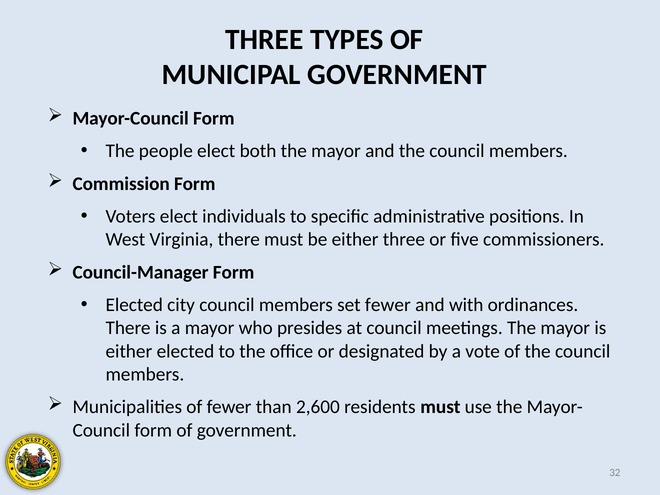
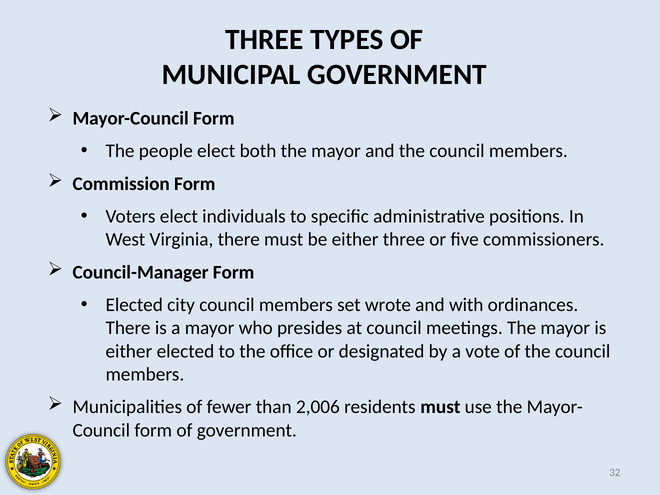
set fewer: fewer -> wrote (388, 305)
2,600: 2,600 -> 2,006 (318, 407)
